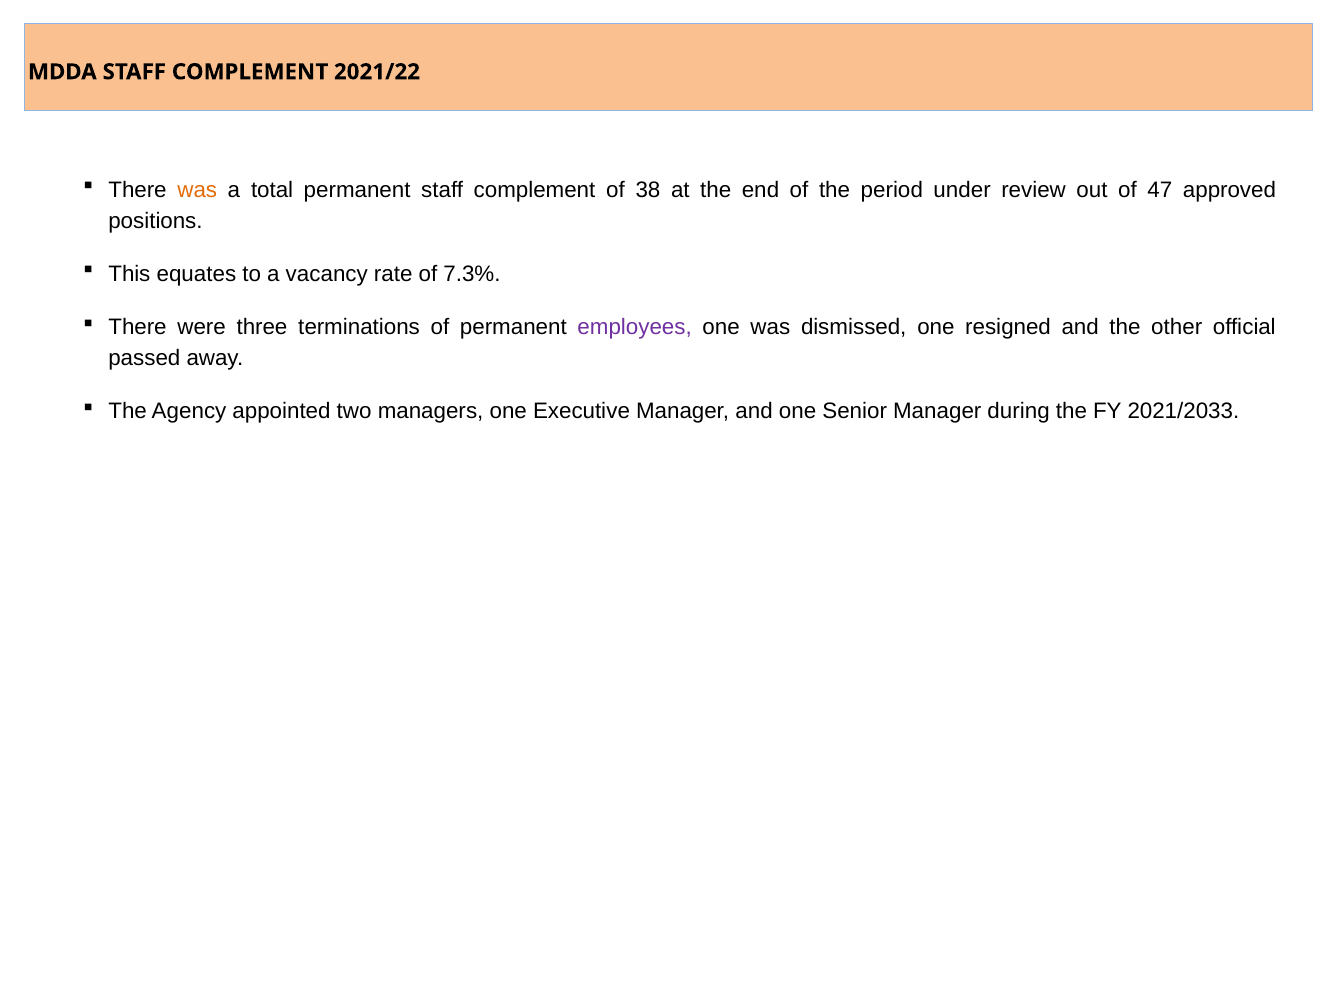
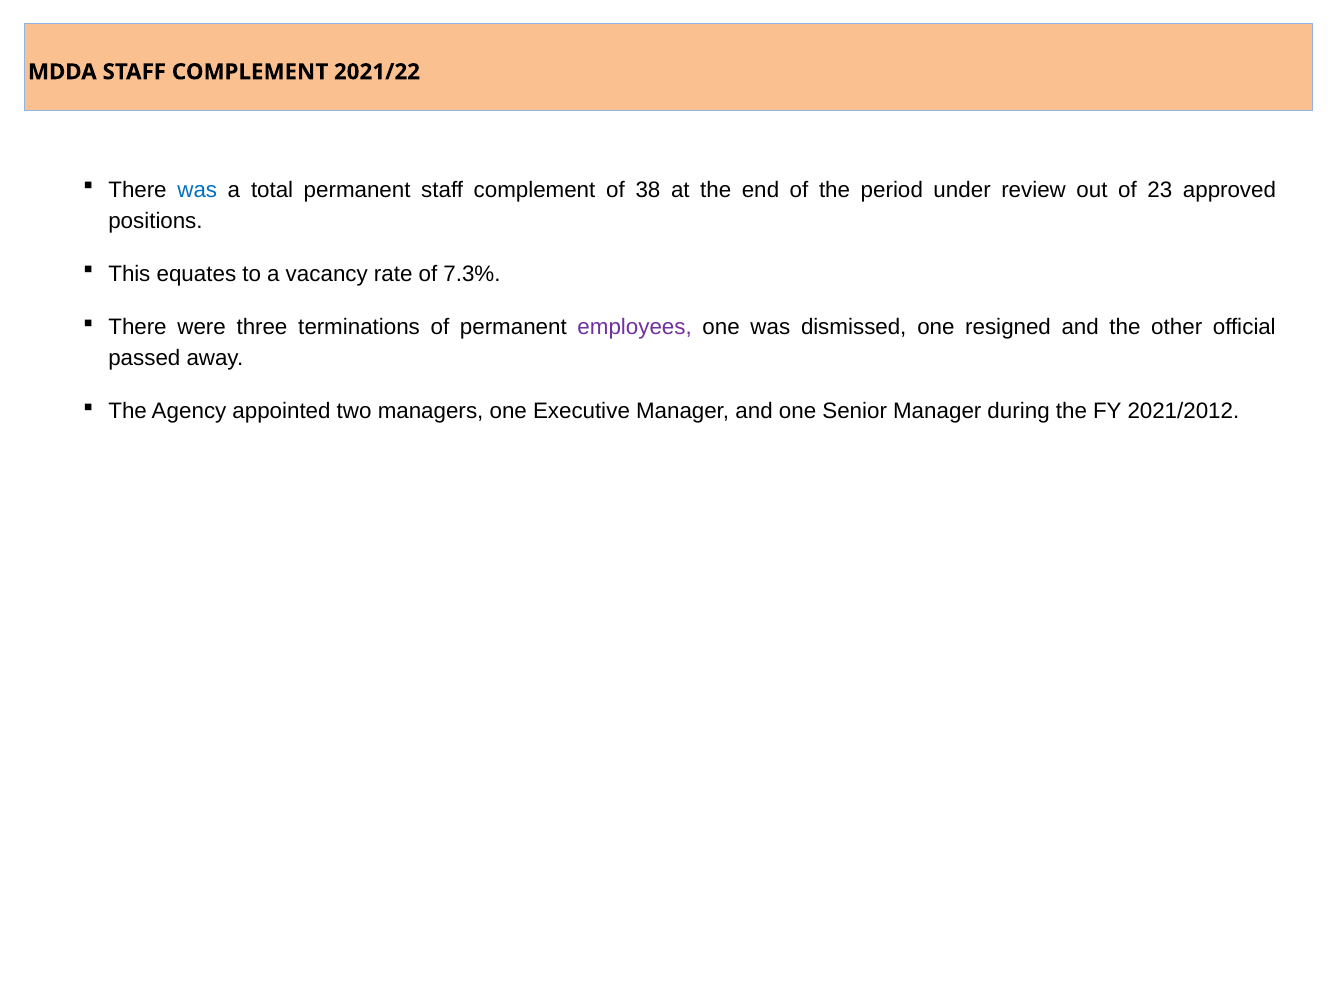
was colour: orange -> blue (197, 190)
47: 47 -> 23 (1160, 190)
2021/2033: 2021/2033 -> 2021/2012 (1183, 412)
